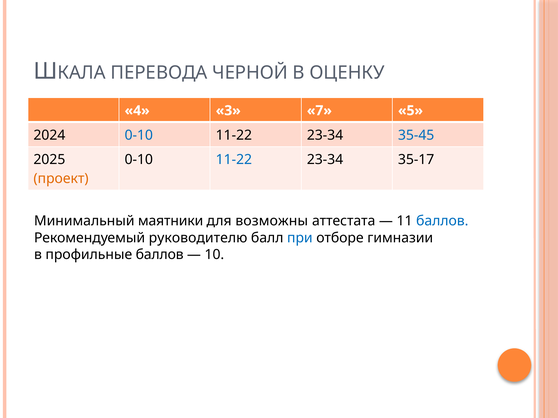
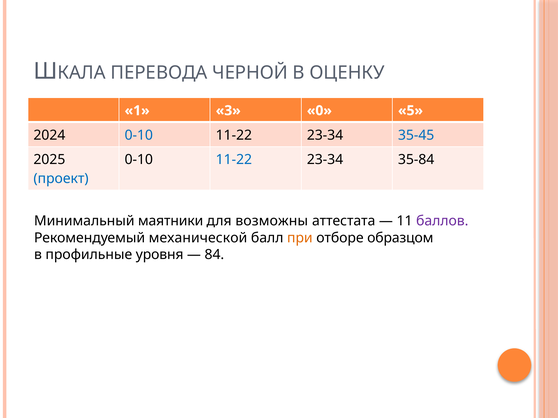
4: 4 -> 1 (137, 111)
7: 7 -> 0 (319, 111)
35-17: 35-17 -> 35-84 (416, 160)
проект colour: orange -> blue (61, 179)
баллов colour: blue -> purple (442, 221)
руководителю: руководителю -> механической (198, 238)
при colour: blue -> orange (300, 238)
гимназии: гимназии -> образцом (400, 238)
профильные баллов: баллов -> уровня (160, 255)
10: 10 -> 84 (214, 255)
